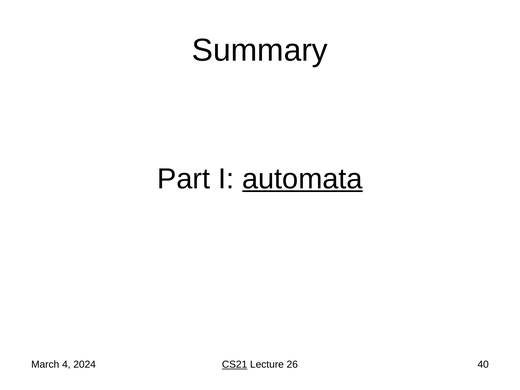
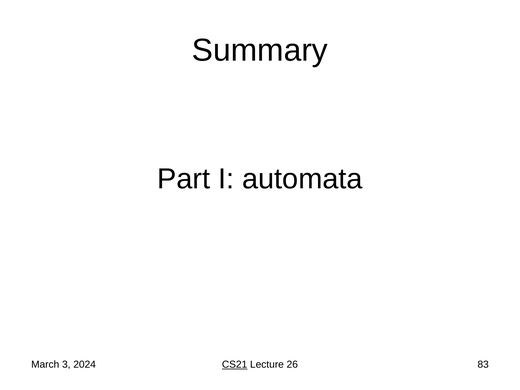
automata underline: present -> none (302, 179)
4: 4 -> 3 (66, 365)
40: 40 -> 83 (483, 365)
